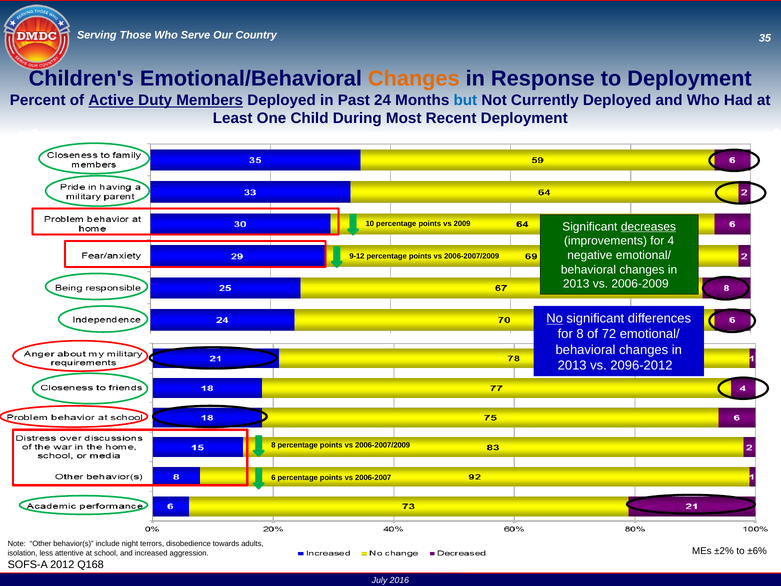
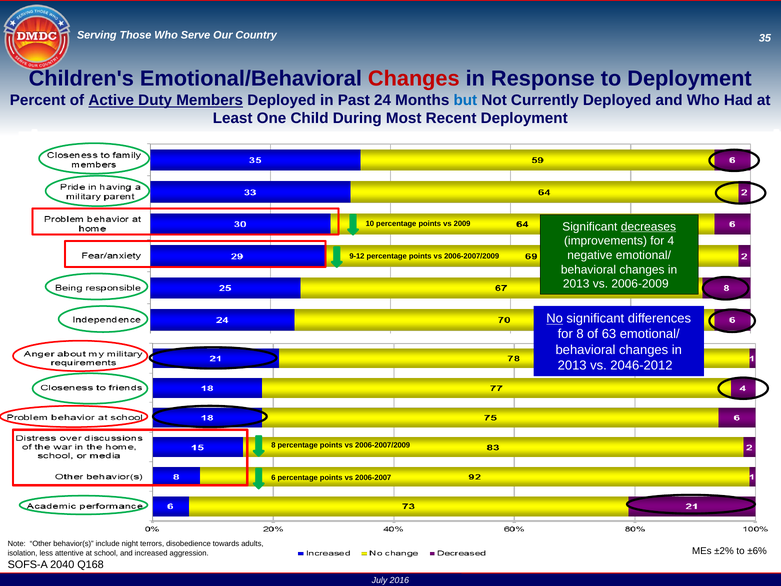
Changes colour: orange -> red (414, 78)
72: 72 -> 63 (609, 334)
2096-2012: 2096-2012 -> 2046-2012 (641, 365)
2012: 2012 -> 2040 (62, 564)
